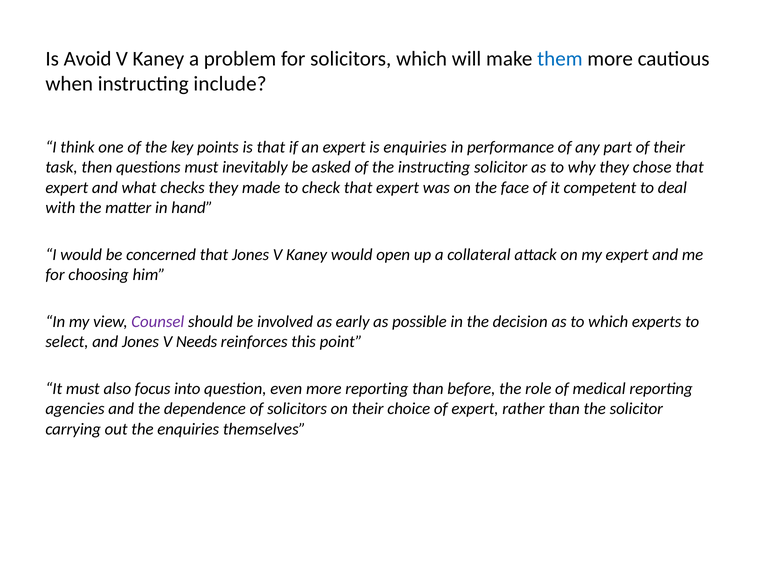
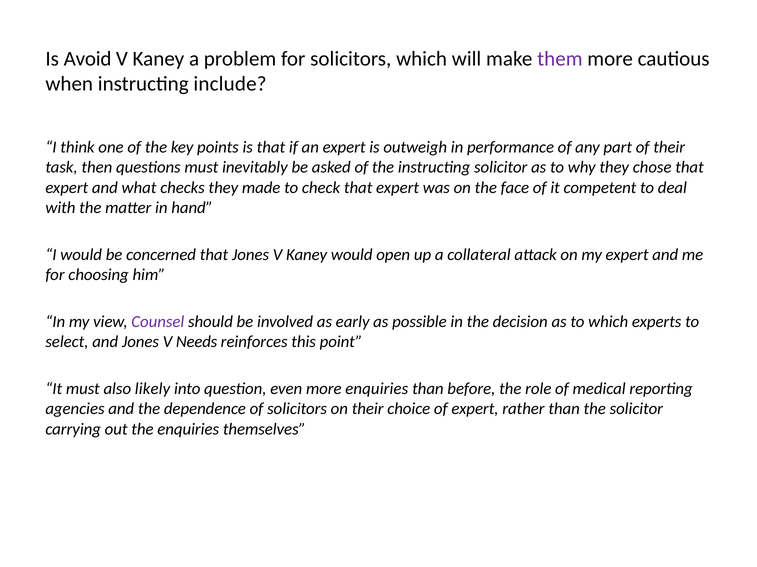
them colour: blue -> purple (560, 59)
is enquiries: enquiries -> outweigh (415, 147)
focus: focus -> likely (153, 389)
more reporting: reporting -> enquiries (377, 389)
